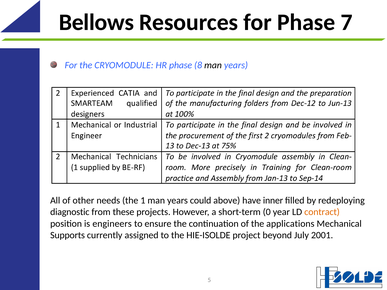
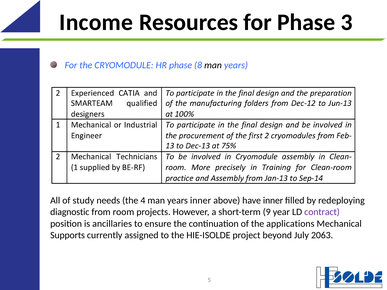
Bellows: Bellows -> Income (96, 22)
7: 7 -> 3 (347, 22)
other: other -> study (83, 201)
1: 1 -> 4 (143, 201)
years could: could -> inner (201, 201)
these: these -> room (123, 212)
0: 0 -> 9 (267, 212)
contract colour: orange -> purple (322, 212)
engineers: engineers -> ancillaries (112, 224)
2001: 2001 -> 2063 (322, 235)
